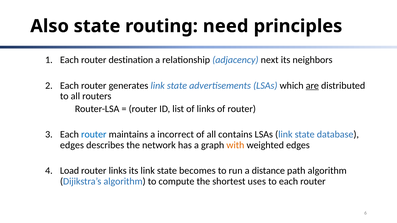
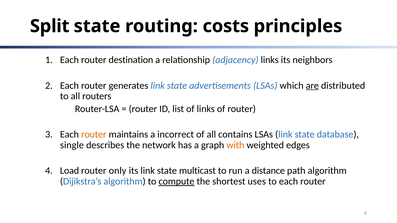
Also: Also -> Split (50, 26)
need: need -> costs (226, 26)
adjacency next: next -> links (270, 60)
router colour: blue -> orange (94, 135)
edges: edges -> single (72, 145)
router links: links -> only (118, 171)
becomes: becomes -> multicast (197, 171)
compute underline: none -> present (176, 182)
